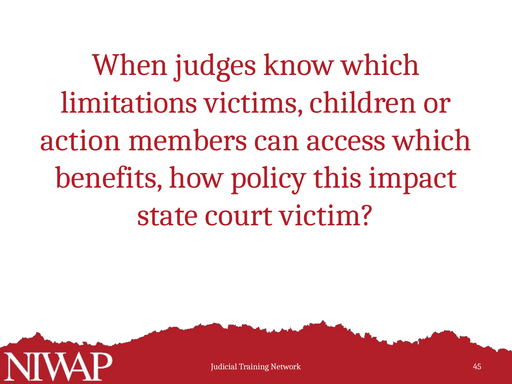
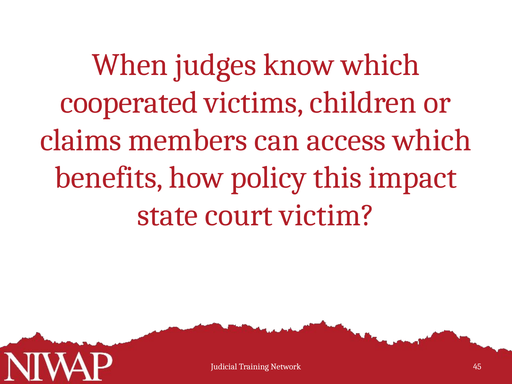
limitations: limitations -> cooperated (129, 102)
action: action -> claims (81, 140)
